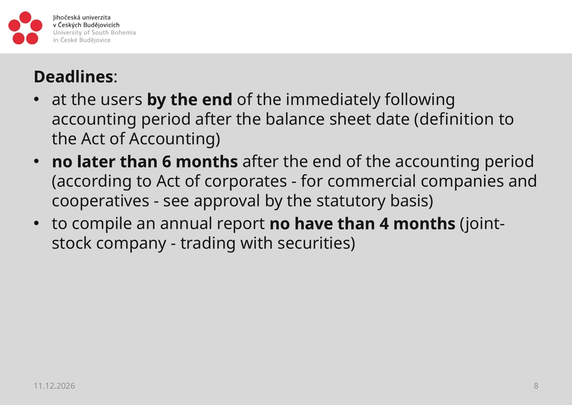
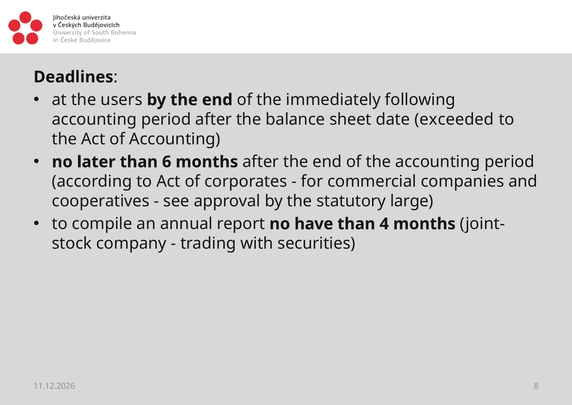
definition: definition -> exceeded (454, 119)
basis: basis -> large (412, 201)
